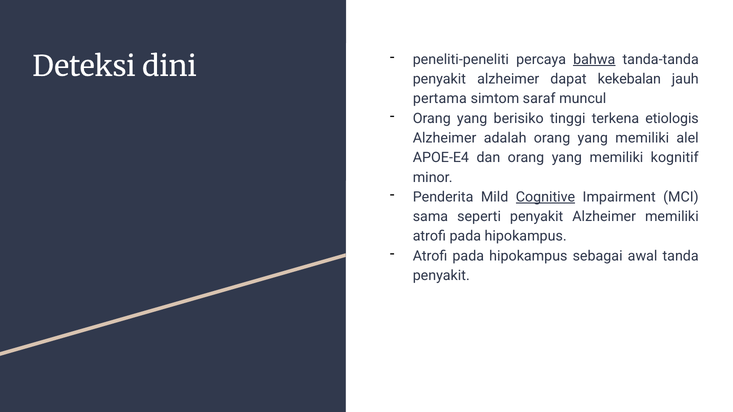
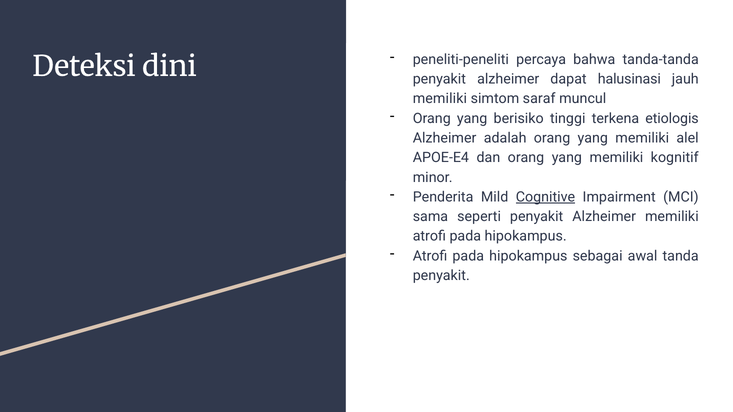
bahwa underline: present -> none (594, 60)
kekebalan: kekebalan -> halusinasi (629, 79)
pertama: pertama -> memiliki (440, 99)
